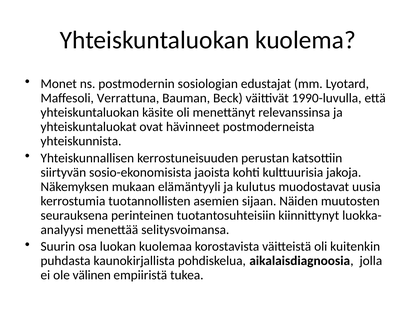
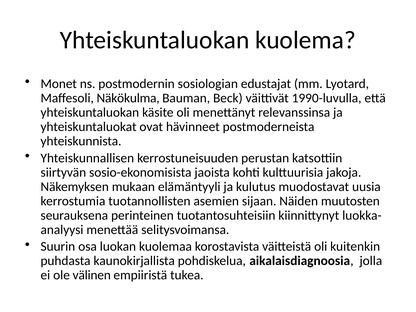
Verrattuna: Verrattuna -> Näkökulma (128, 98)
